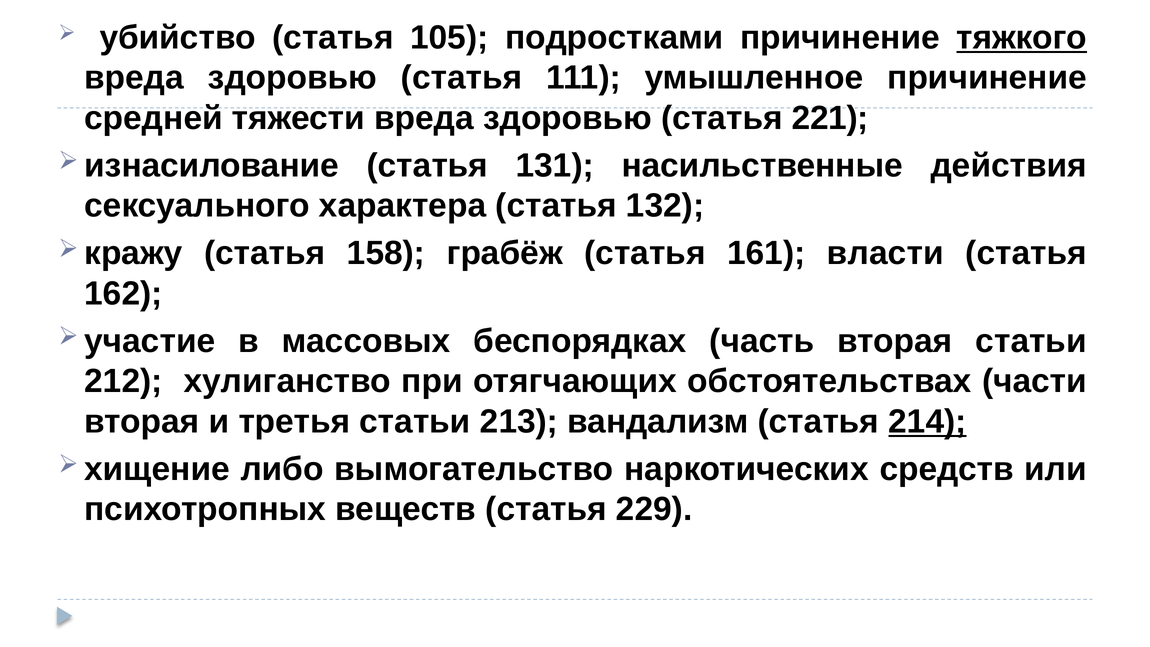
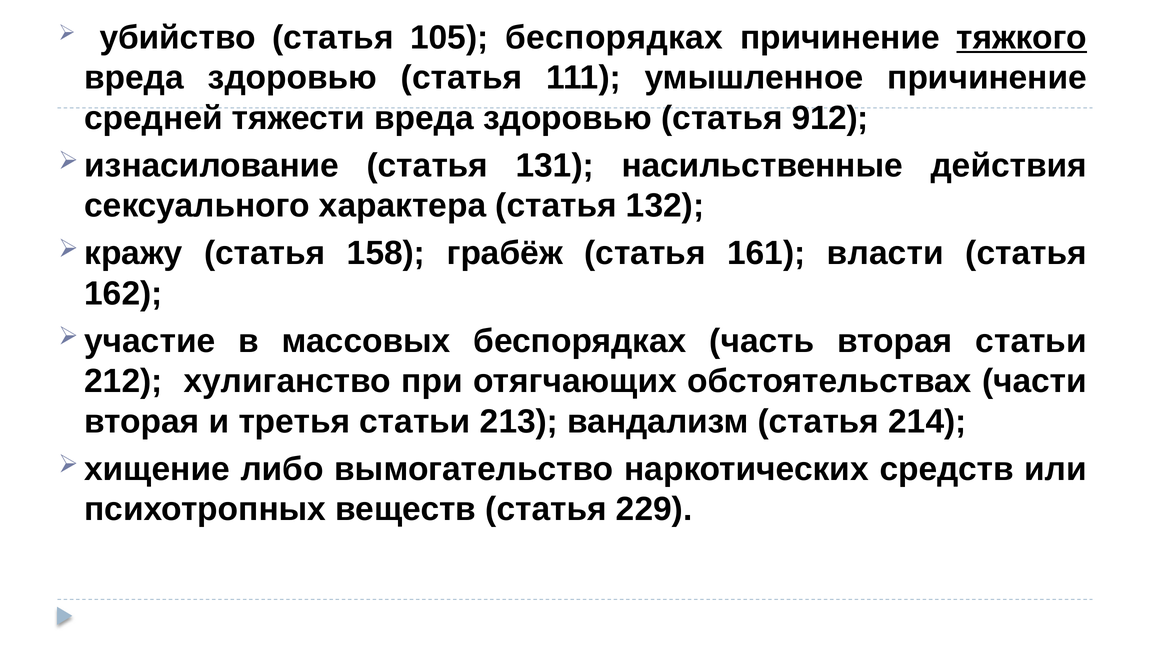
105 подростками: подростками -> беспорядках (614, 38)
221: 221 -> 912 (830, 118)
214 underline: present -> none (927, 422)
